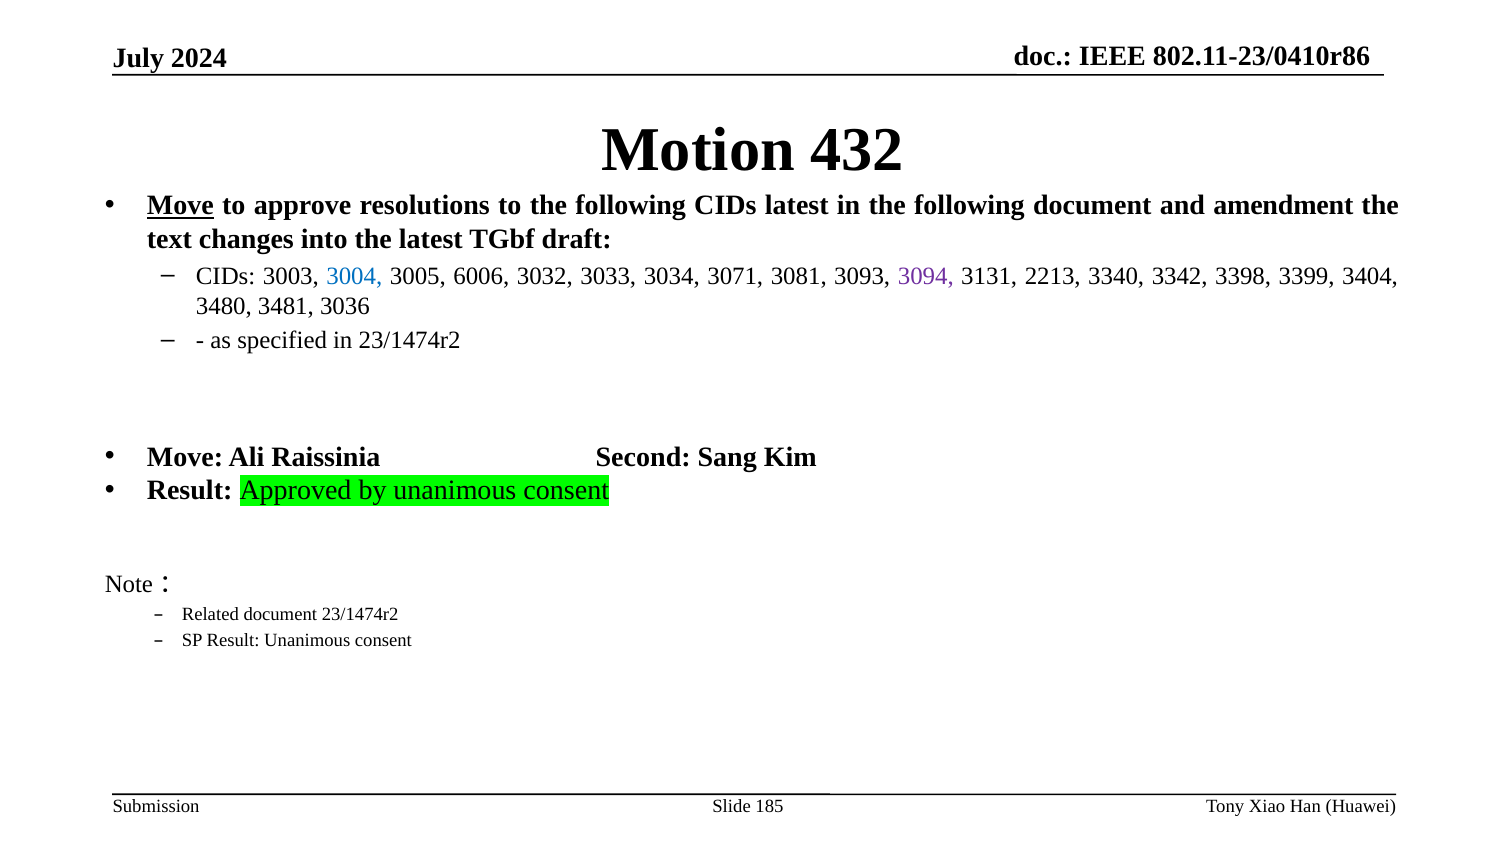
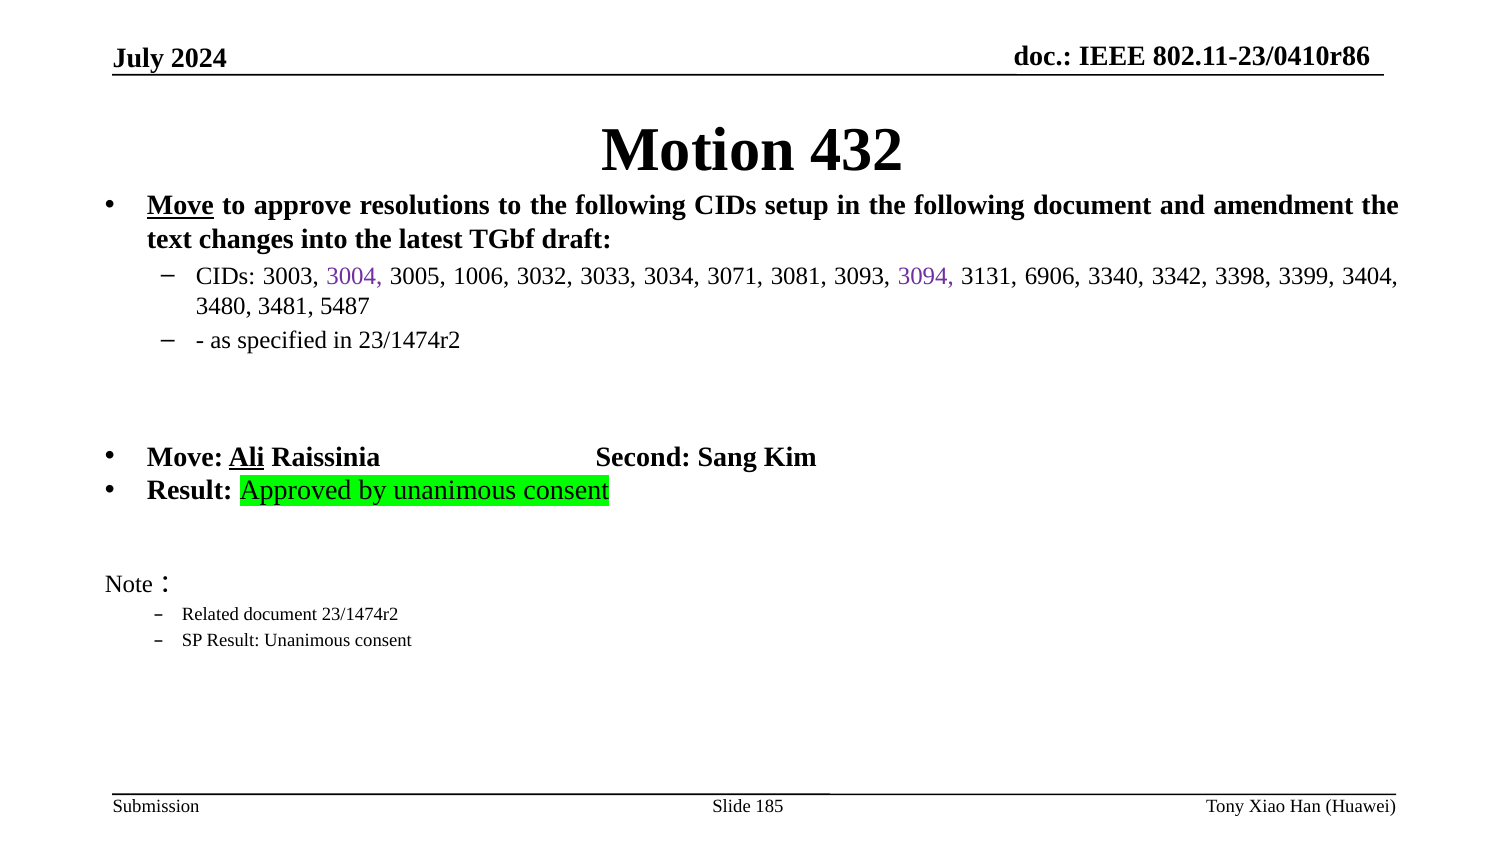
CIDs latest: latest -> setup (797, 206)
3004 colour: blue -> purple (354, 276)
6006: 6006 -> 1006 (481, 276)
2213: 2213 -> 6906 (1053, 276)
3036: 3036 -> 5487 (345, 306)
Ali underline: none -> present (246, 457)
